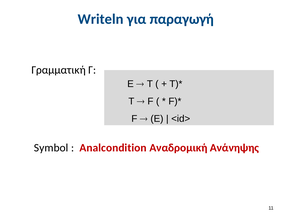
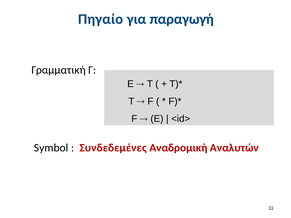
Writeln: Writeln -> Πηγαίο (101, 19)
Analcondition: Analcondition -> Συνδεδεμένες (113, 148)
Ανάνηψης: Ανάνηψης -> Αναλυτών (234, 148)
